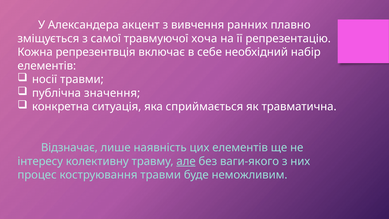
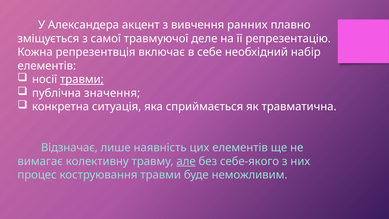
хоча: хоча -> деле (204, 39)
травми underline: none -> present (82, 79)
інтересу: інтересу -> вимагає (40, 161)
ваги-якого: ваги-якого -> себе-якого (250, 161)
